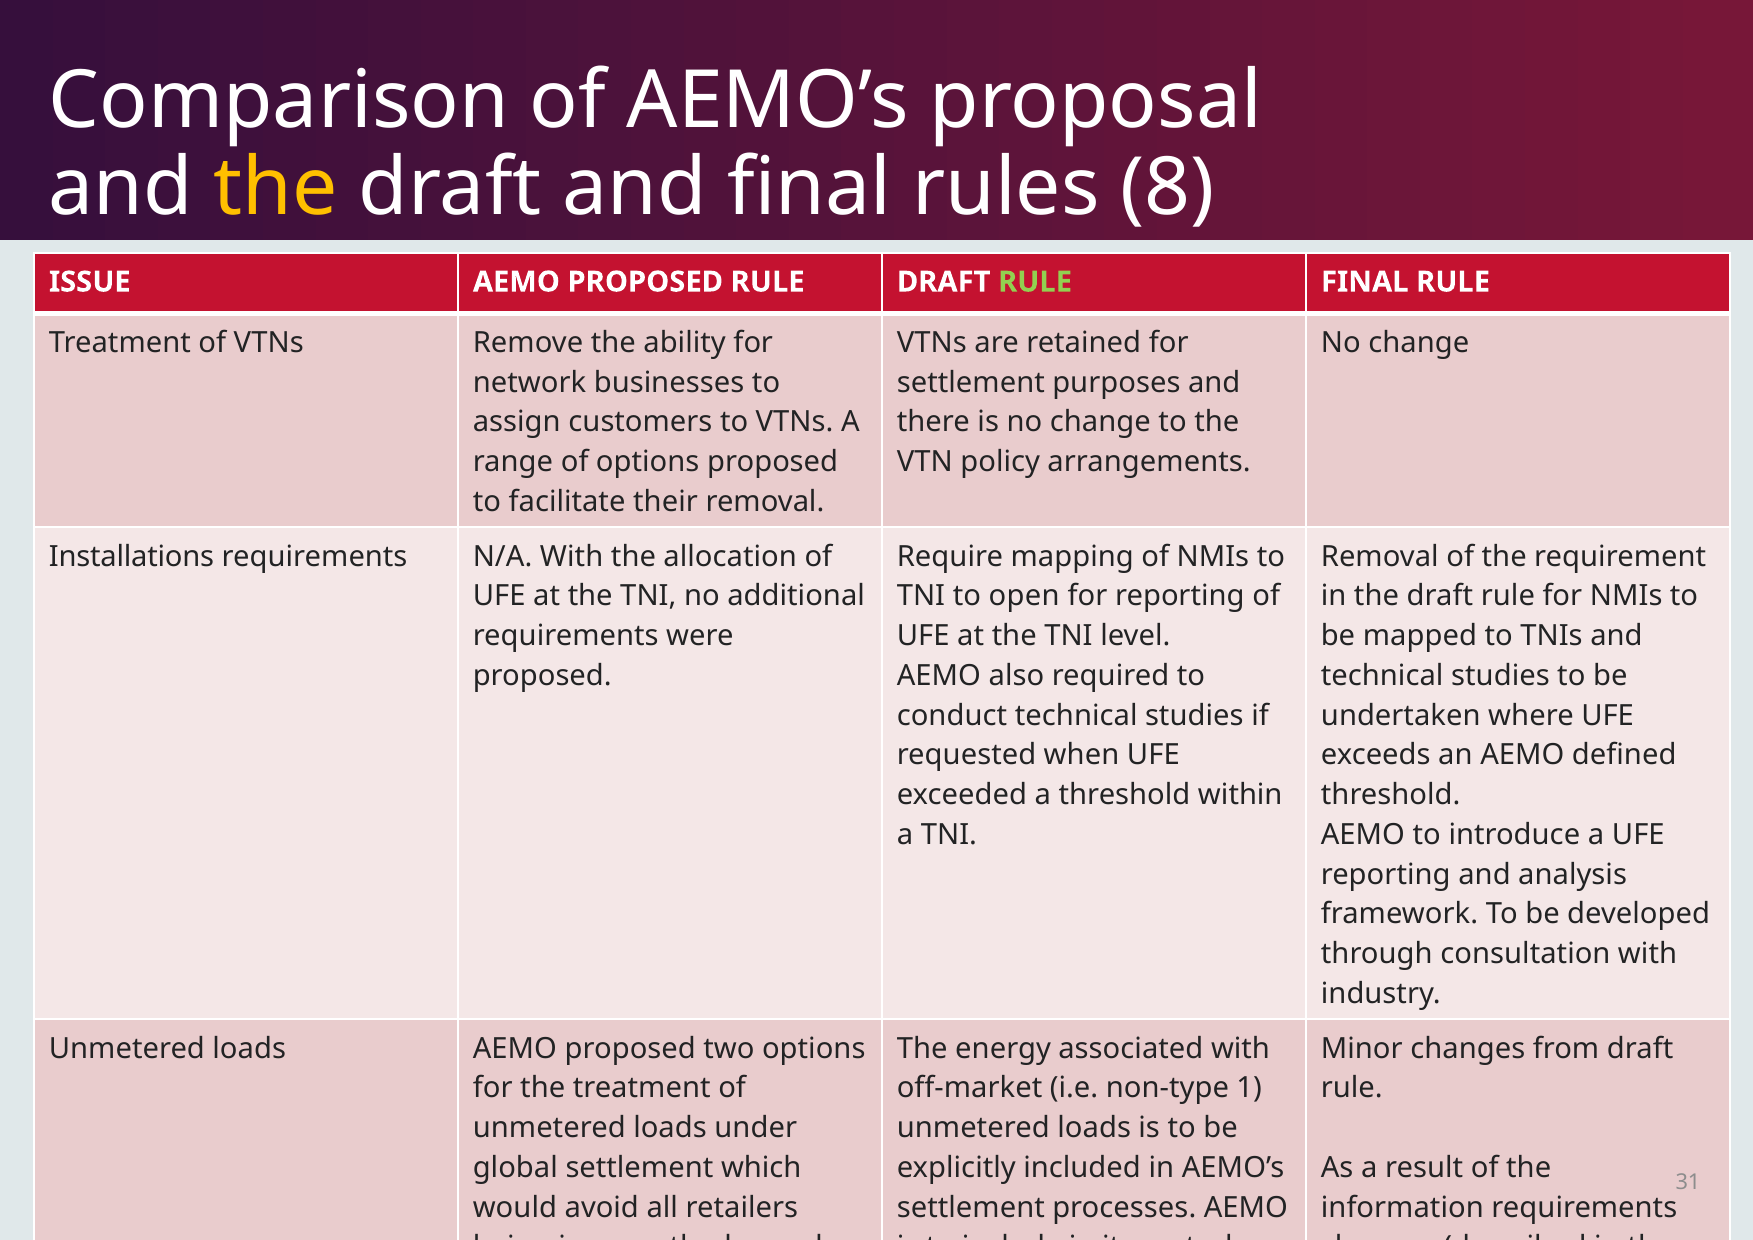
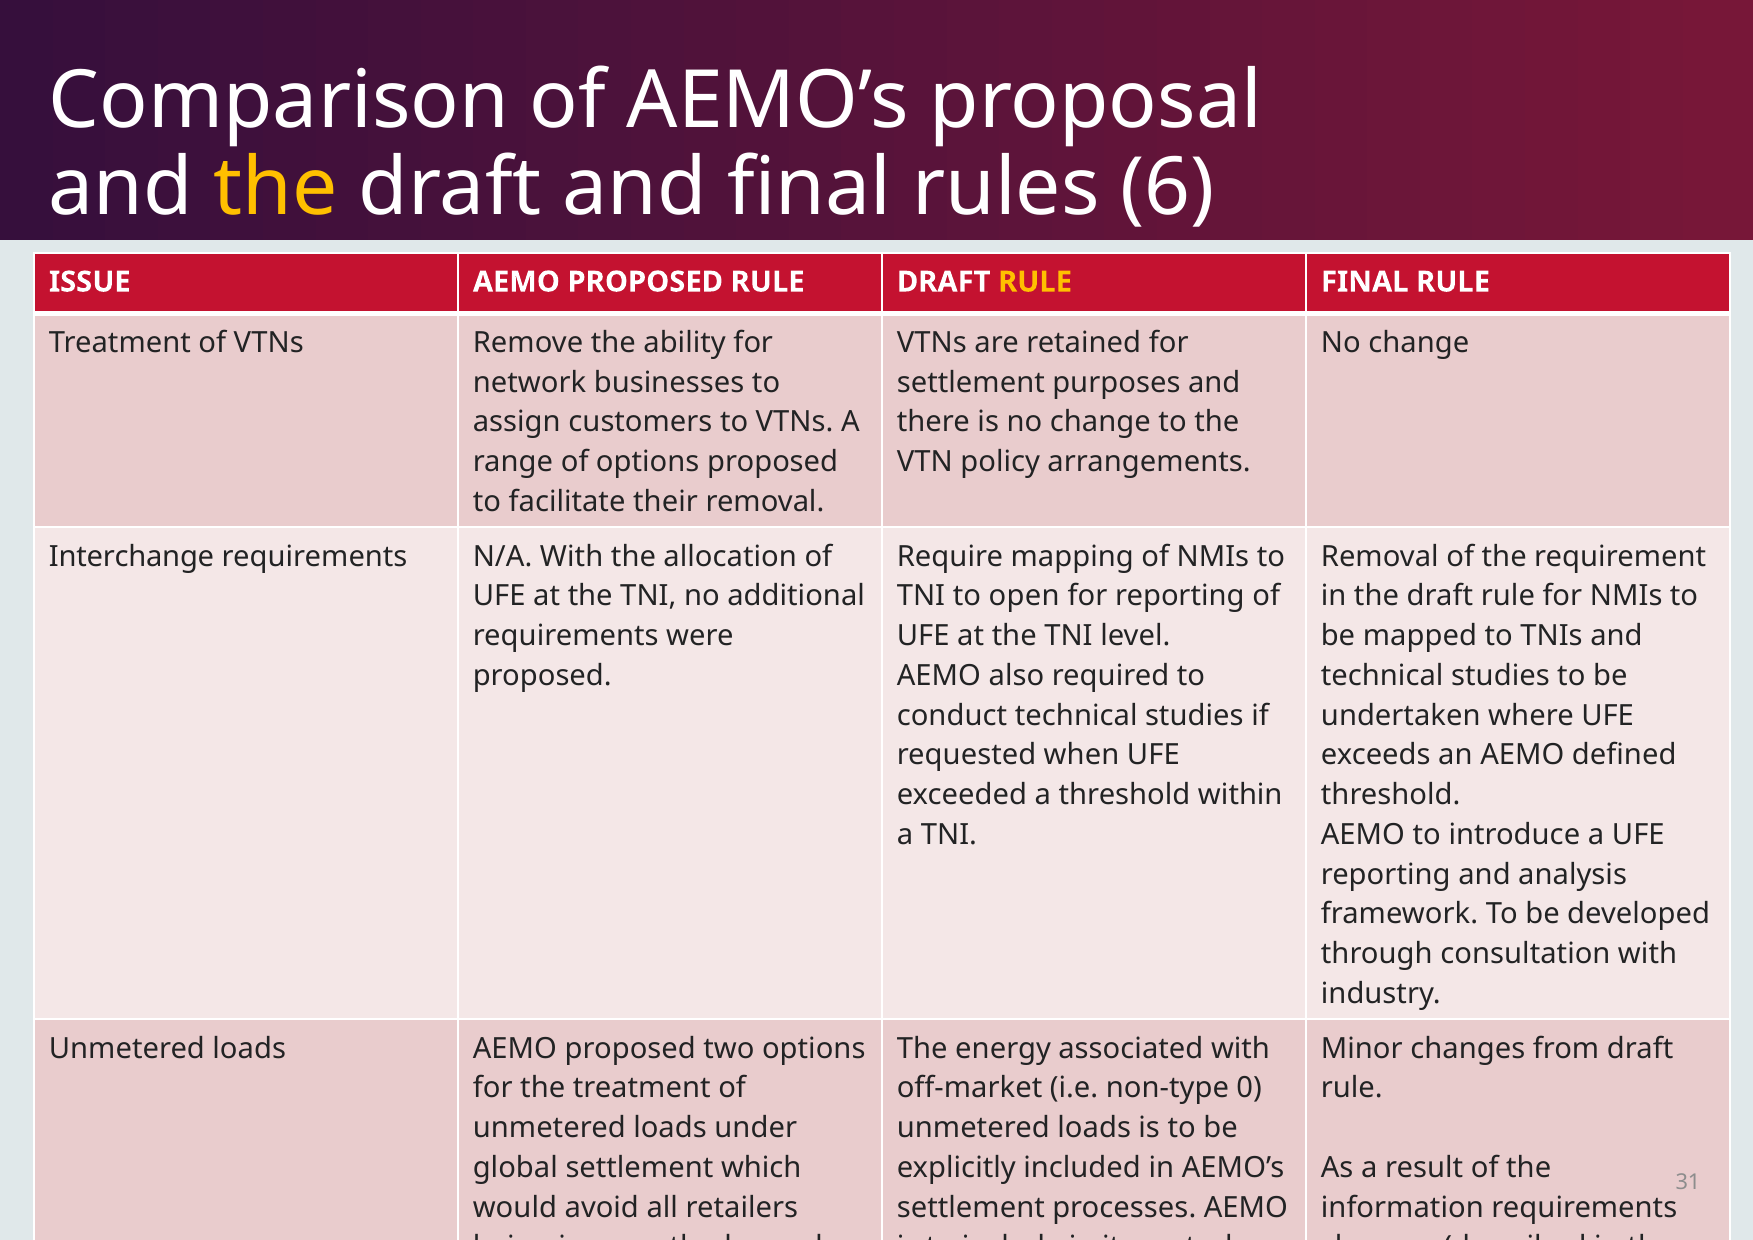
8: 8 -> 6 (1168, 188)
RULE colour: light green -> yellow (1035, 282)
Installations: Installations -> Interchange (132, 556)
1: 1 -> 0 (1249, 1088)
